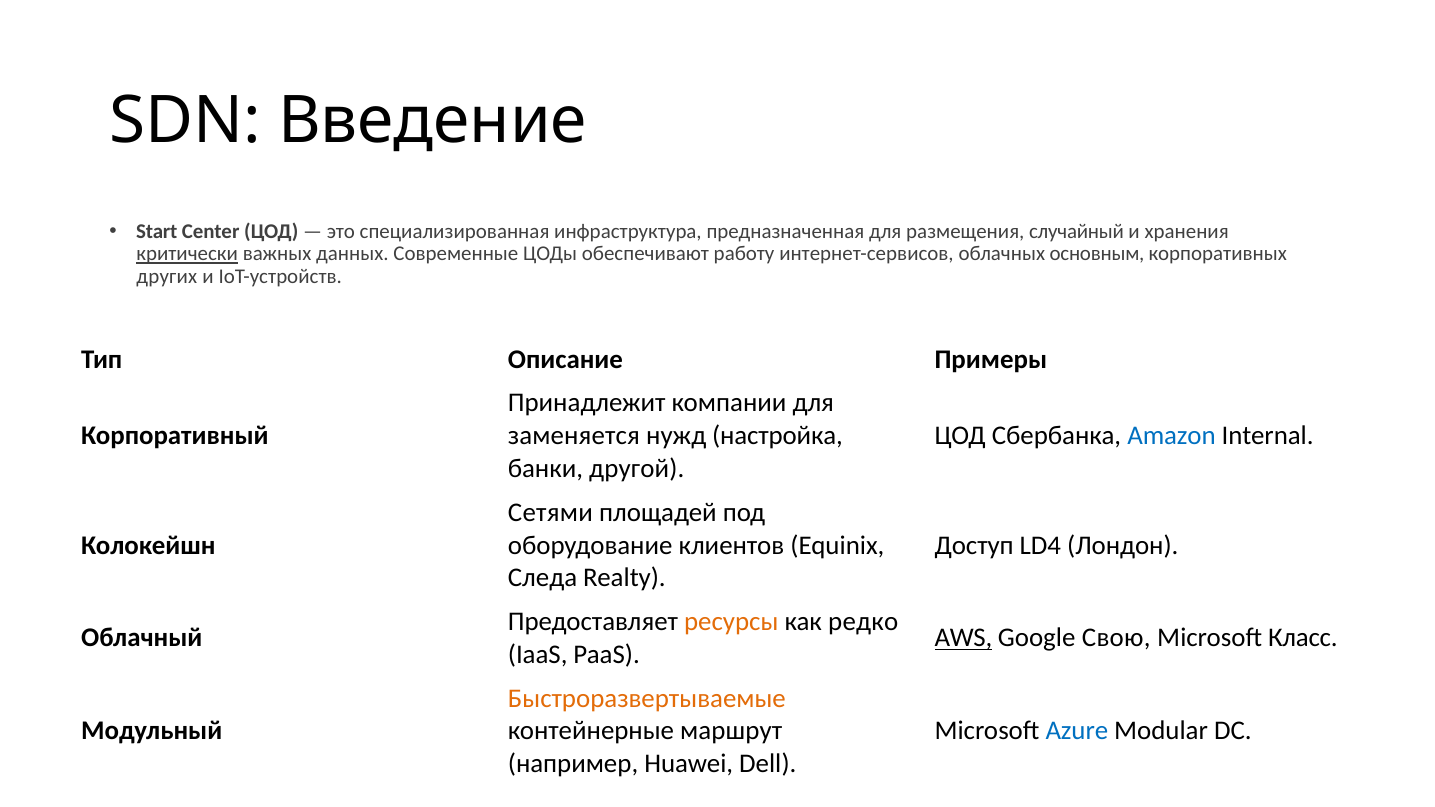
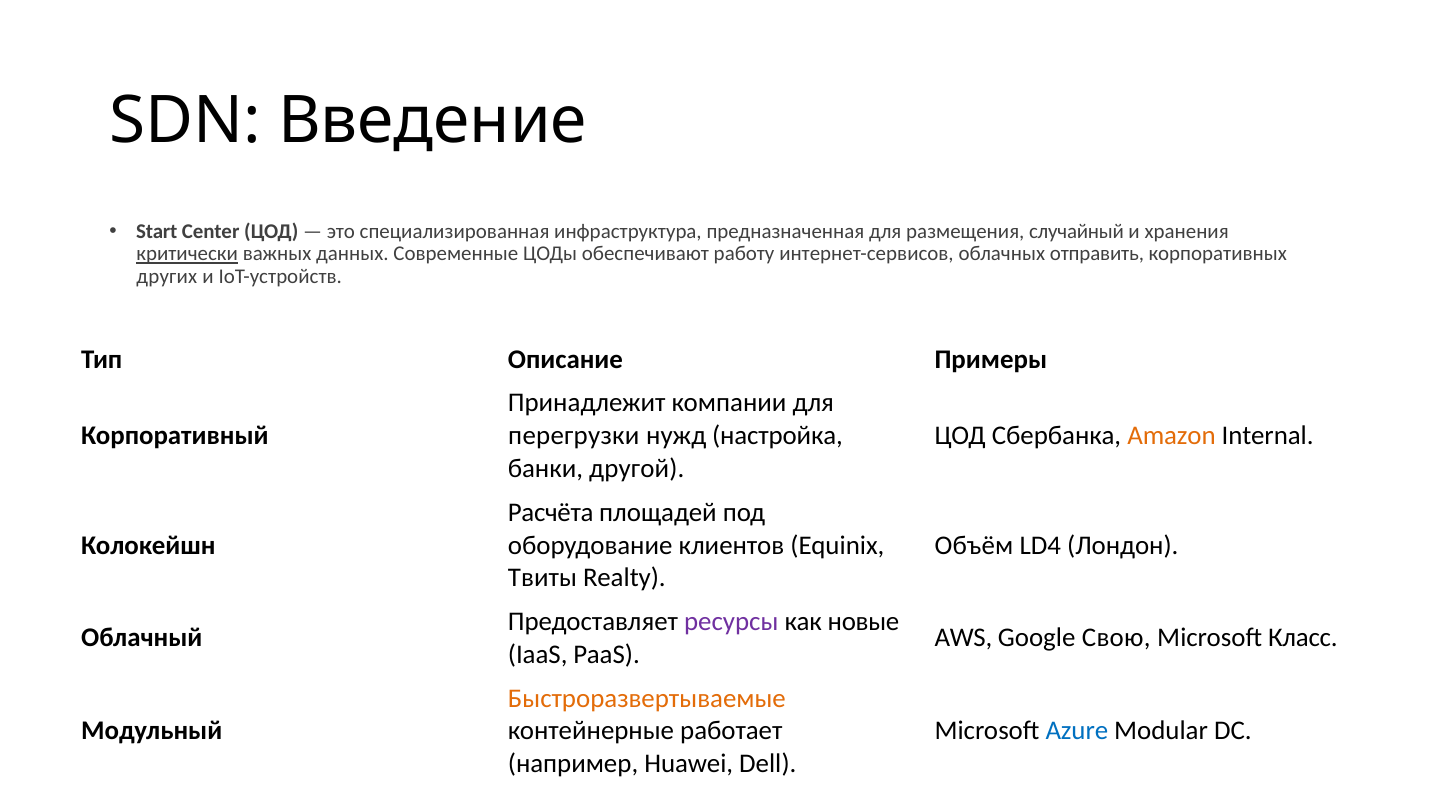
основным: основным -> отправить (1097, 254)
заменяется: заменяется -> перегрузки (574, 436)
Amazon colour: blue -> orange (1172, 436)
Сетями: Сетями -> Расчёта (551, 513)
Доступ: Доступ -> Объём (974, 545)
Следа: Следа -> Твиты (542, 578)
ресурсы colour: orange -> purple (731, 622)
редко: редко -> новые (863, 622)
AWS underline: present -> none (963, 638)
маршрут: маршрут -> работает (731, 731)
